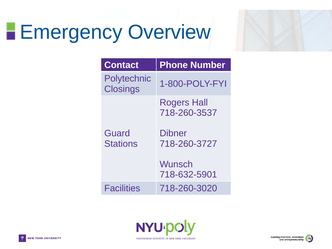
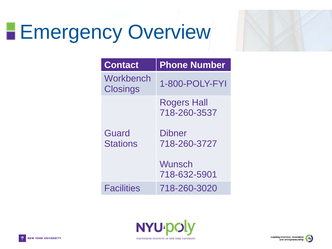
Polytechnic: Polytechnic -> Workbench (128, 79)
